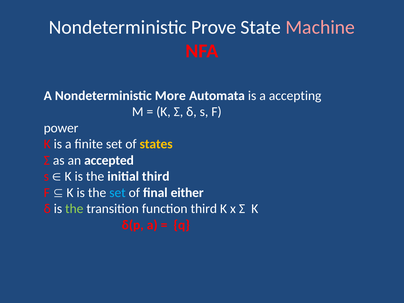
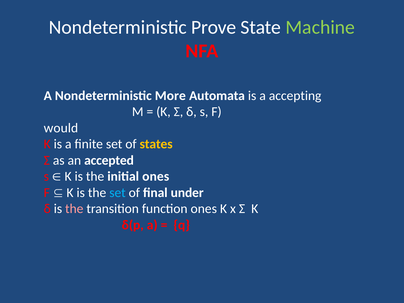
Machine colour: pink -> light green (320, 27)
power: power -> would (61, 128)
initial third: third -> ones (156, 176)
either: either -> under (187, 193)
the colour: light green -> pink (74, 209)
function third: third -> ones (204, 209)
